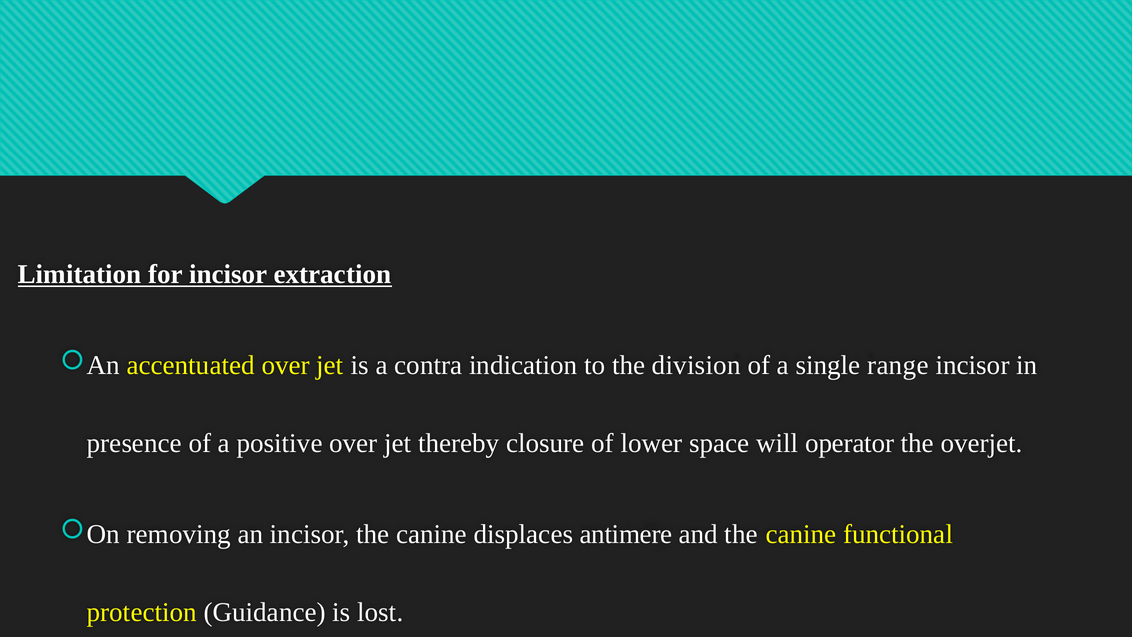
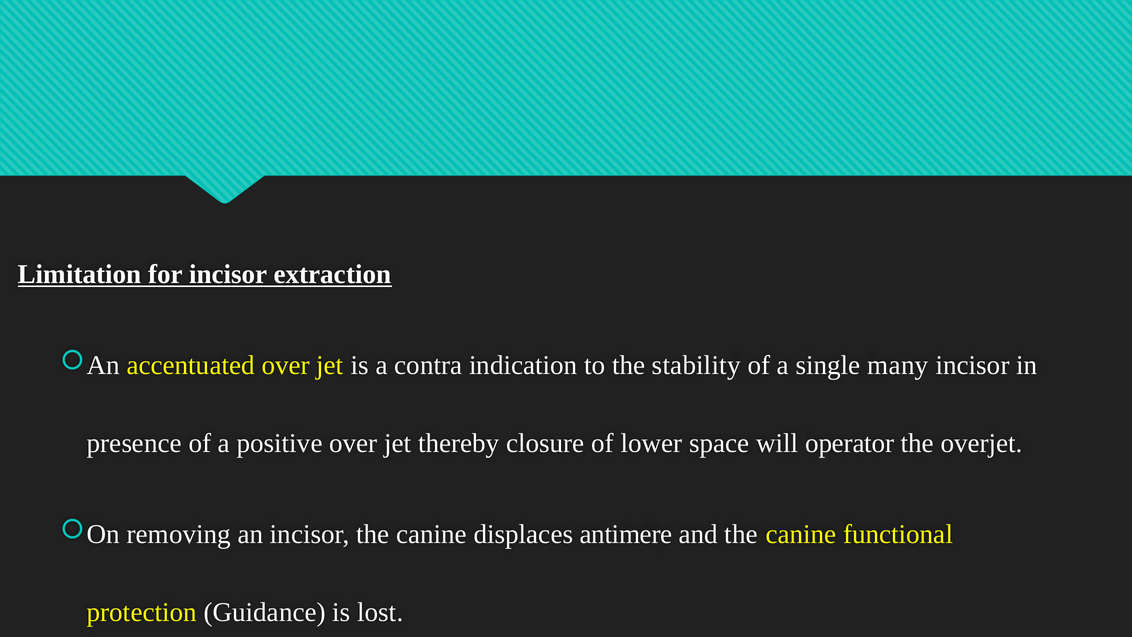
division: division -> stability (696, 365)
range: range -> many (898, 365)
